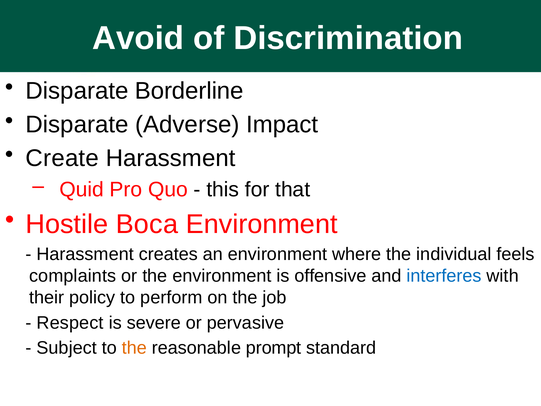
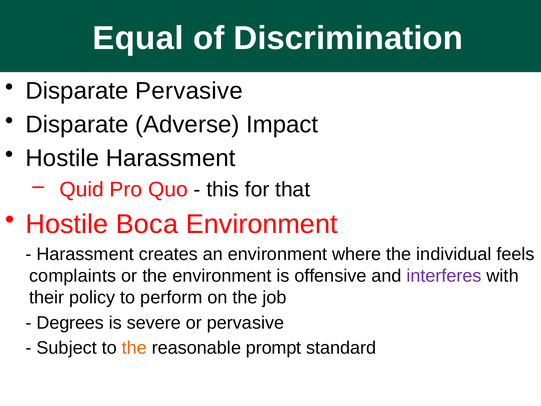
Avoid: Avoid -> Equal (138, 38)
Disparate Borderline: Borderline -> Pervasive (189, 91)
Create: Create -> Hostile (62, 158)
interferes colour: blue -> purple (444, 276)
Respect: Respect -> Degrees (70, 323)
